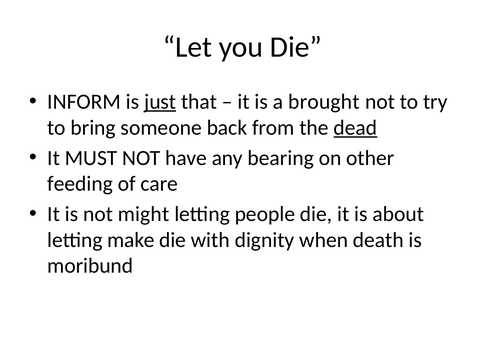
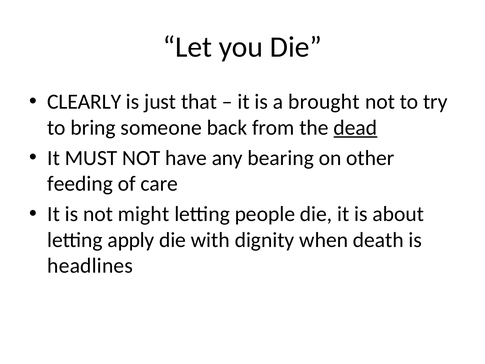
INFORM: INFORM -> CLEARLY (84, 102)
just underline: present -> none (160, 102)
make: make -> apply (131, 240)
moribund: moribund -> headlines (90, 266)
